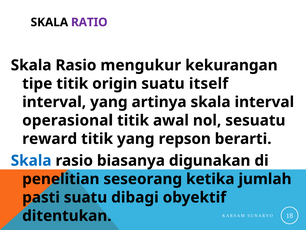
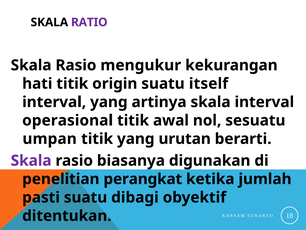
tipe: tipe -> hati (37, 83)
reward: reward -> umpan (50, 139)
repson: repson -> urutan (185, 139)
Skala colour: blue -> purple (31, 160)
seseorang: seseorang -> perangkat (143, 179)
